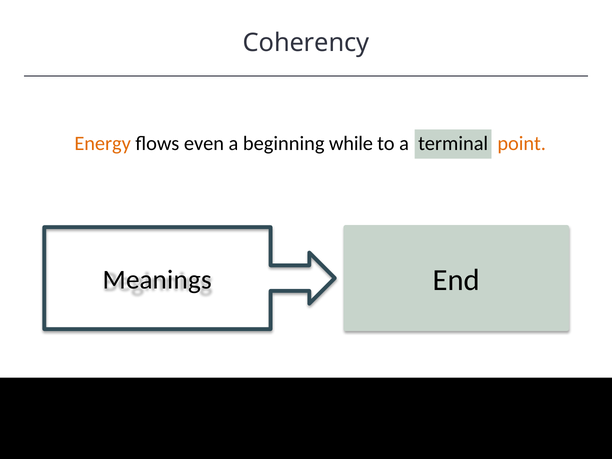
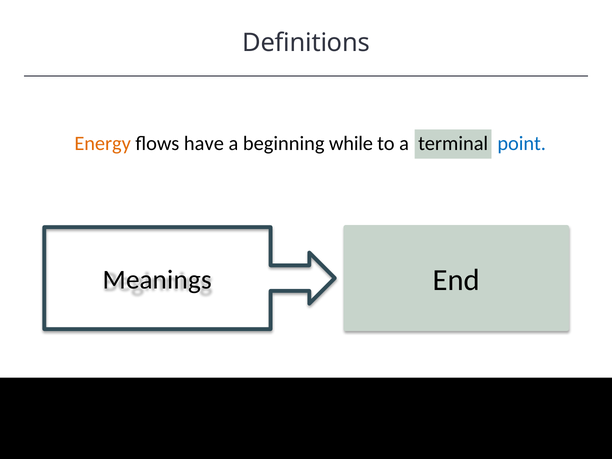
Coherency: Coherency -> Definitions (306, 43)
even: even -> have (204, 143)
point colour: orange -> blue (522, 143)
